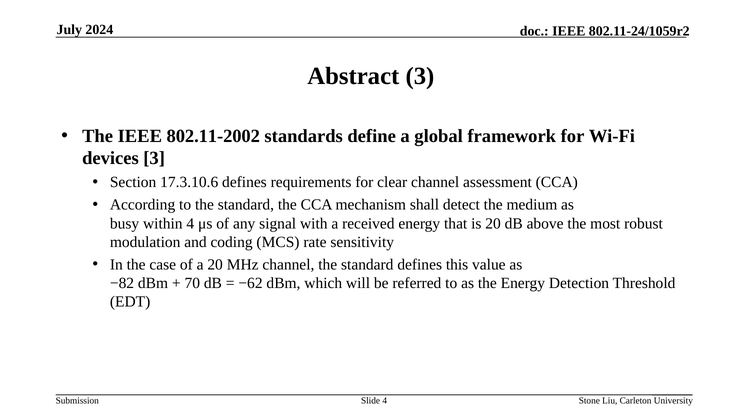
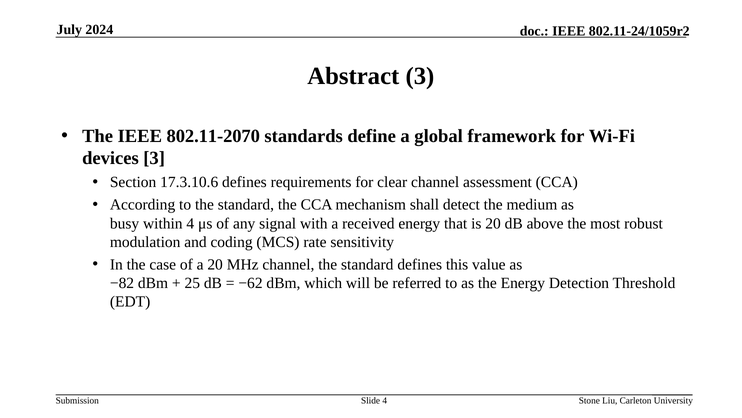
802.11-2002: 802.11-2002 -> 802.11-2070 (213, 136)
70: 70 -> 25 (192, 283)
